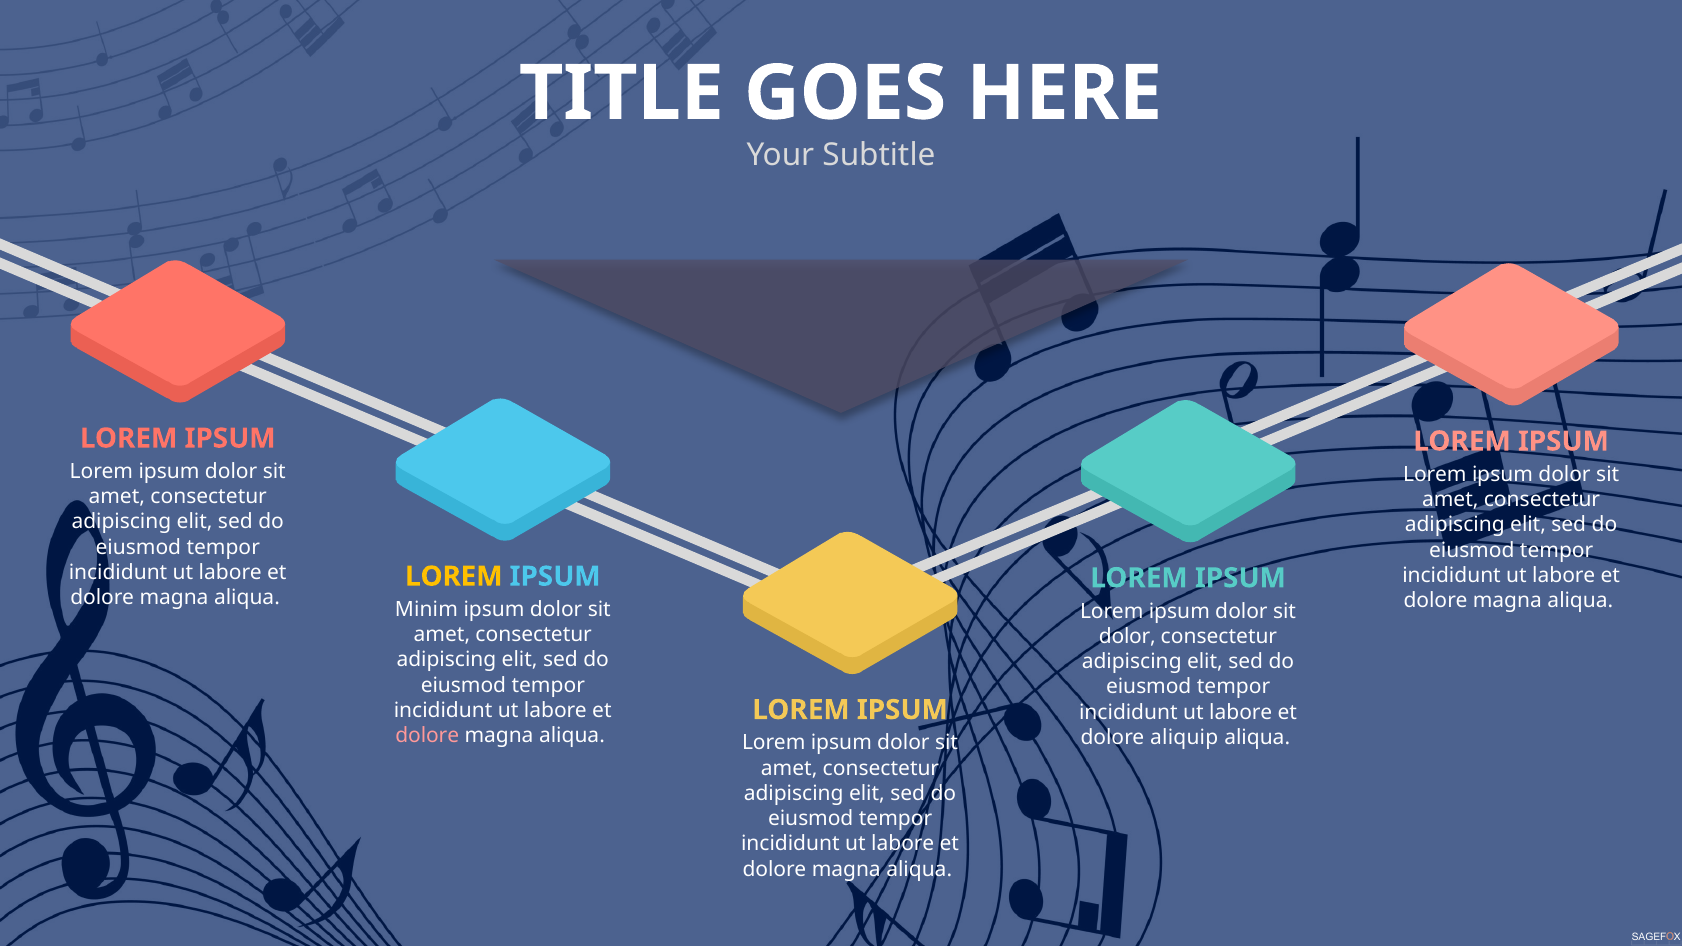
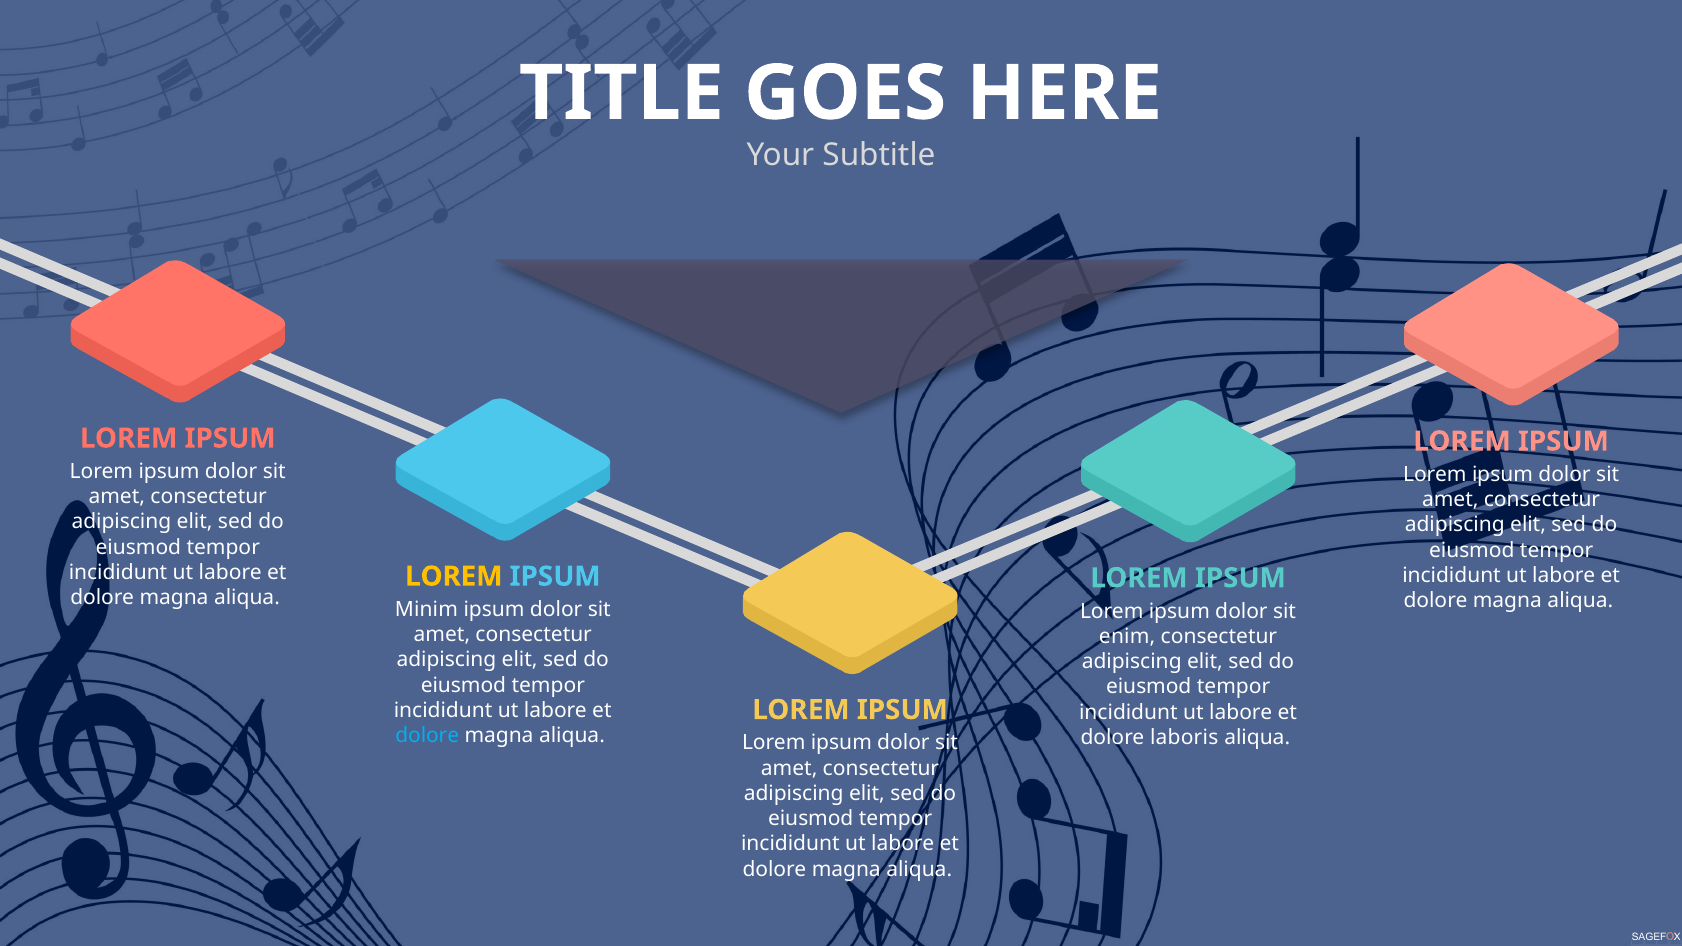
dolor: dolor -> enim (1127, 636)
dolore colour: pink -> light blue (427, 736)
aliquip: aliquip -> laboris (1184, 737)
